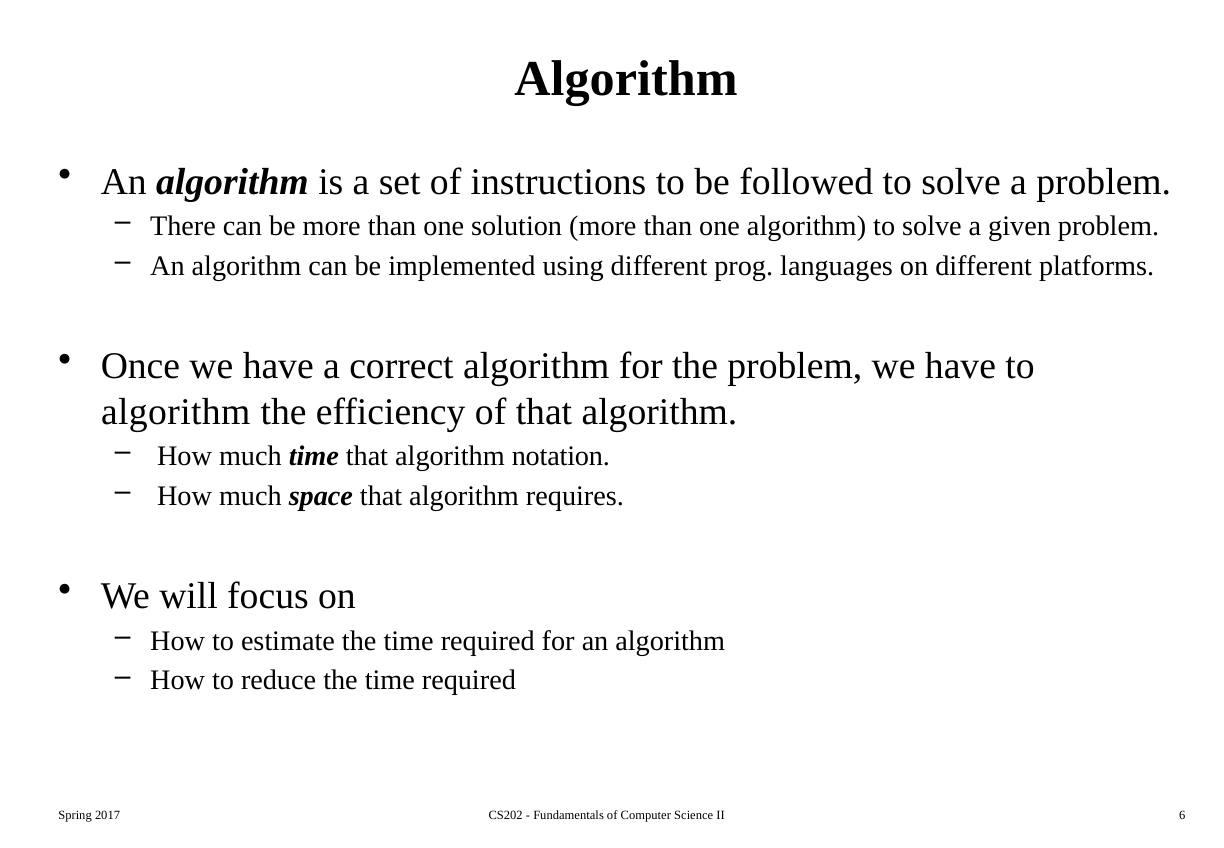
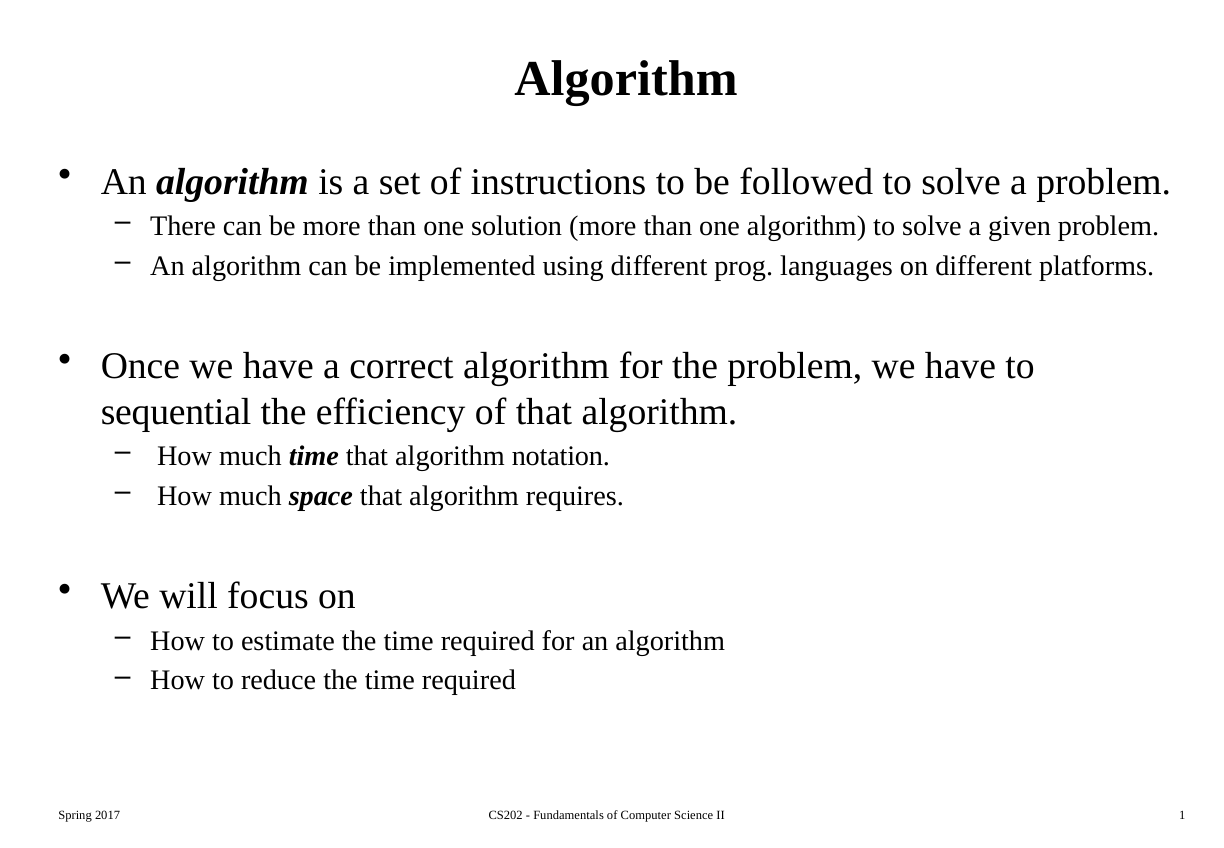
algorithm: algorithm -> sequential (176, 411)
6: 6 -> 1 (1182, 814)
